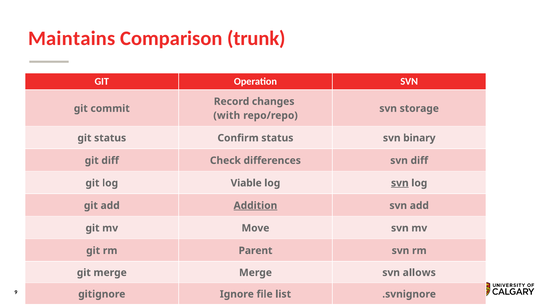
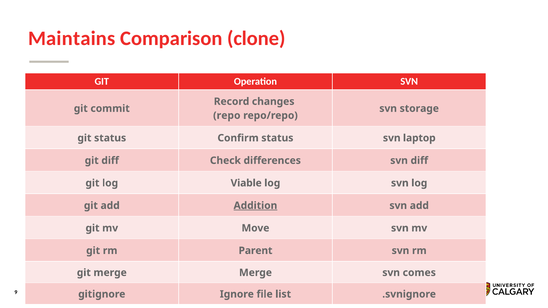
trunk: trunk -> clone (256, 39)
with: with -> repo (227, 116)
binary: binary -> laptop (419, 138)
svn underline: present -> none (400, 183)
allows: allows -> comes (419, 273)
